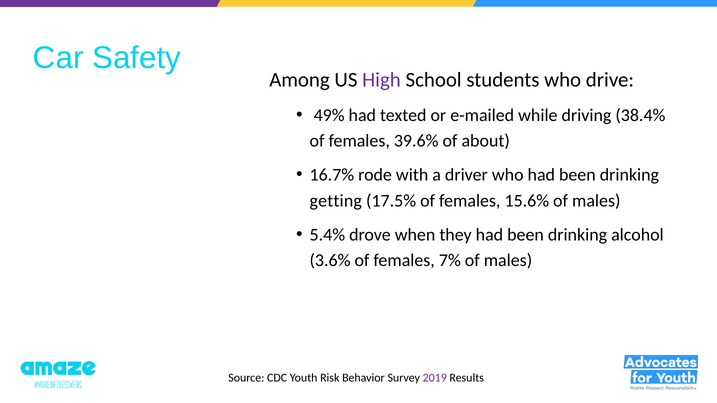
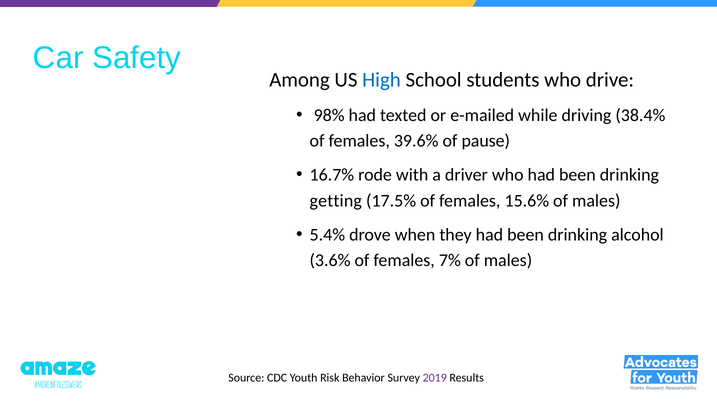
High colour: purple -> blue (382, 80)
49%: 49% -> 98% (329, 115)
about: about -> pause (486, 141)
